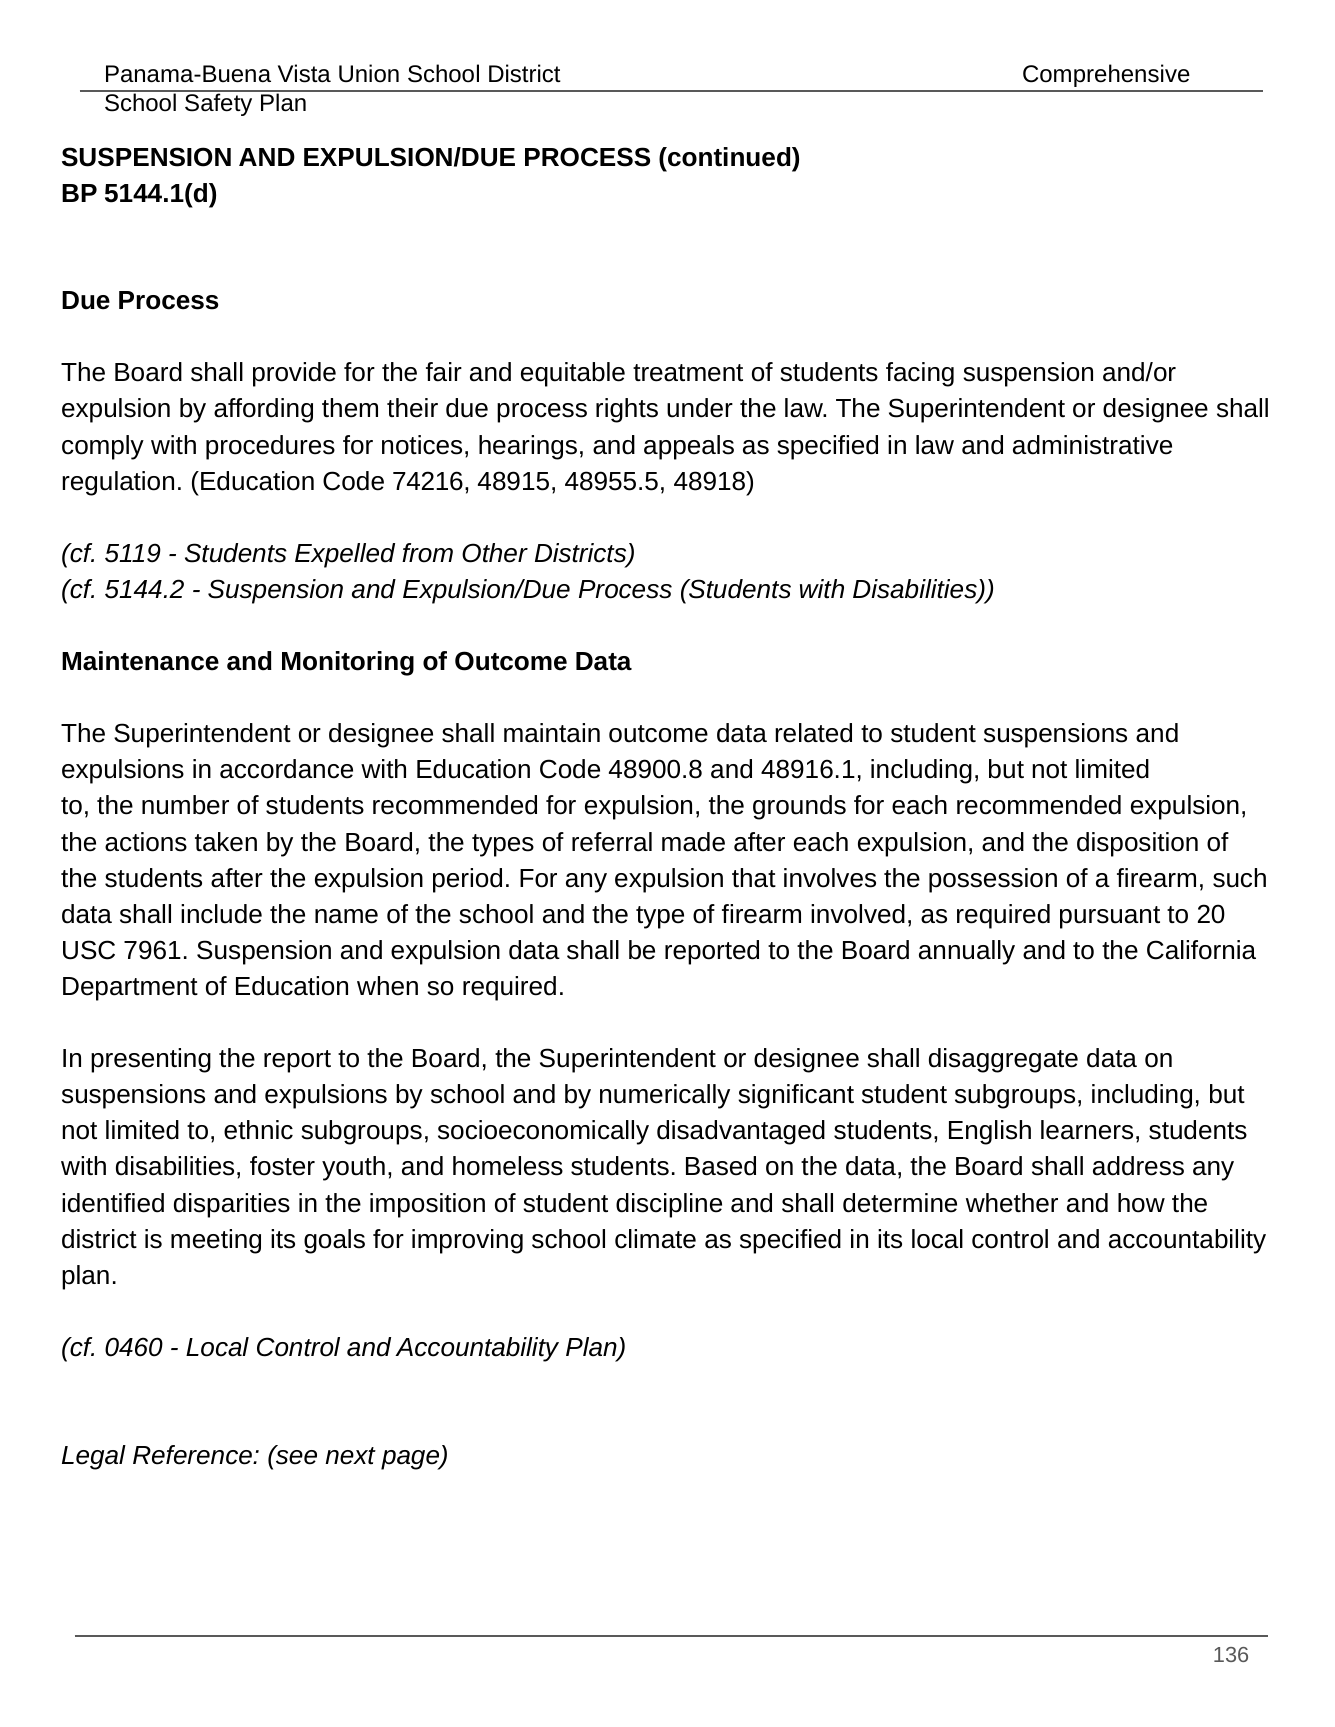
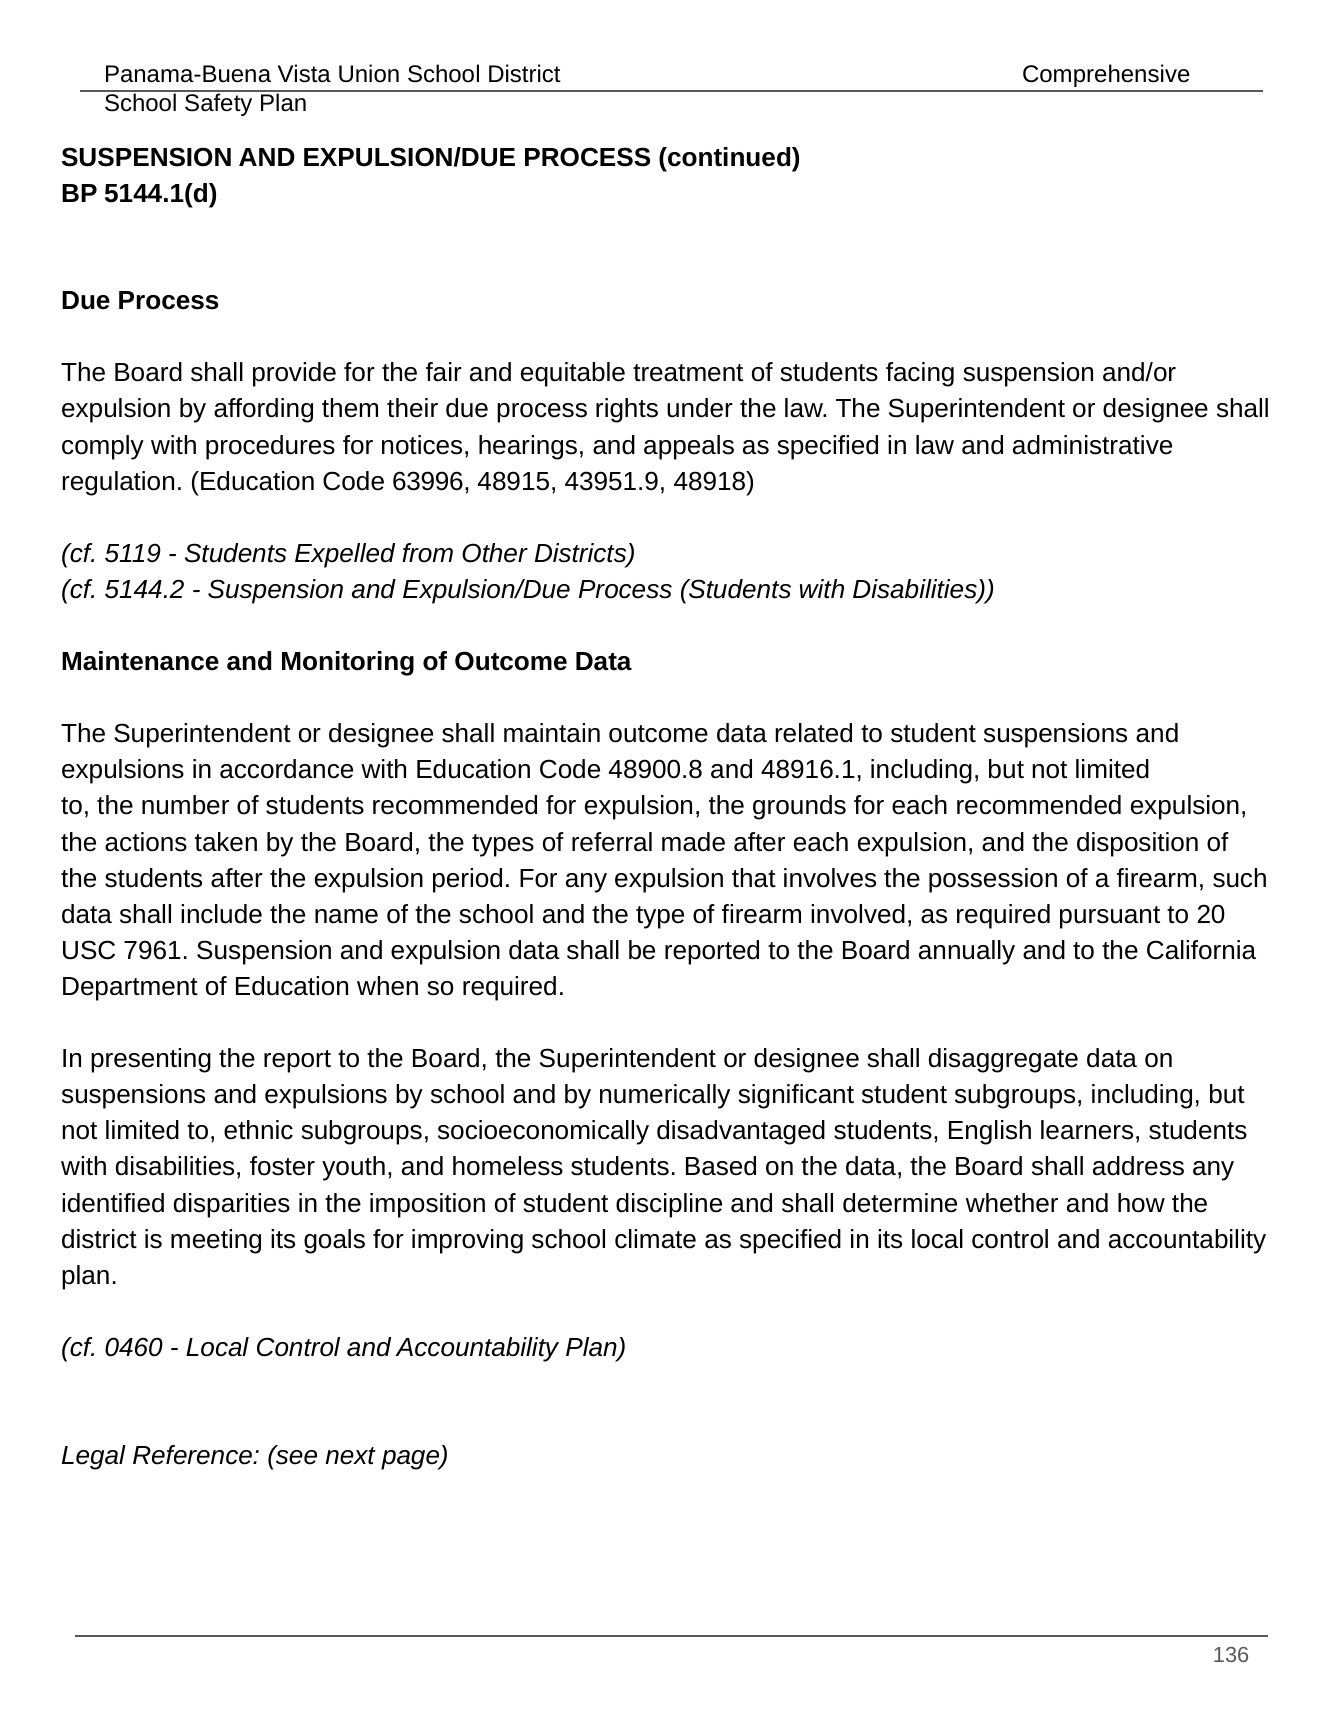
74216: 74216 -> 63996 (431, 482)
48955.5: 48955.5 -> 43951.9 (615, 482)
